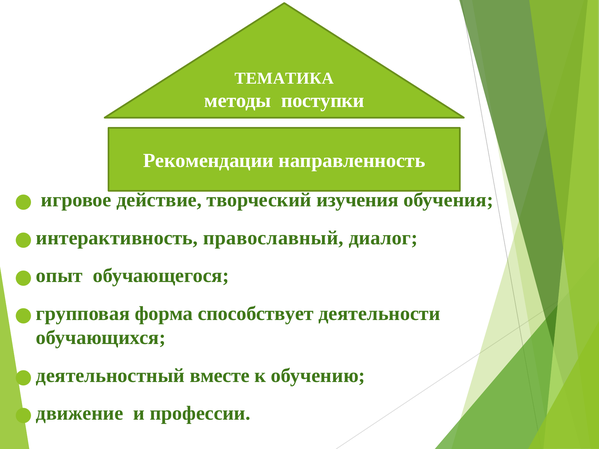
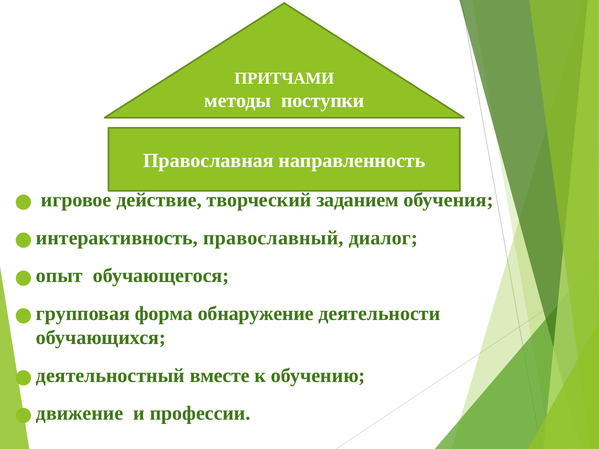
ТЕМАТИКА: ТЕМАТИКА -> ПРИТЧАМИ (284, 78)
Рекомендации: Рекомендации -> Православная (208, 161)
изучения: изучения -> заданием (358, 200)
способствует: способствует -> обнаружение (256, 314)
